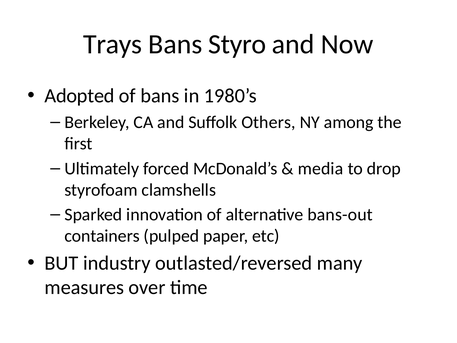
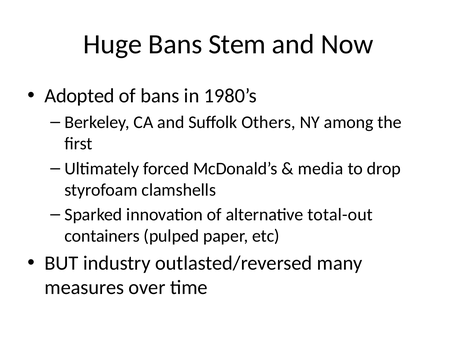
Trays: Trays -> Huge (113, 44)
Styro: Styro -> Stem (237, 44)
bans-out: bans-out -> total-out (340, 215)
